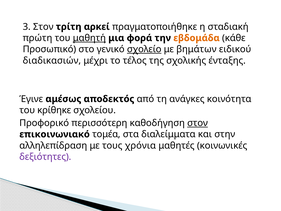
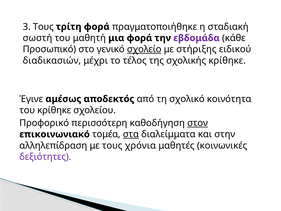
3 Στον: Στον -> Τους (43, 27)
τρίτη αρκεί: αρκεί -> φορά (97, 27)
πρώτη: πρώτη -> σωστή (37, 38)
μαθητή underline: present -> none (89, 38)
εβδομάδα colour: orange -> purple (196, 38)
βημάτων: βημάτων -> στήριξης (196, 49)
σχολικής ένταξης: ένταξης -> κρίθηκε (227, 60)
ανάγκες: ανάγκες -> σχολικό (187, 99)
στα underline: none -> present (131, 134)
